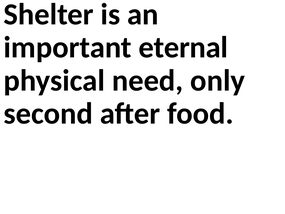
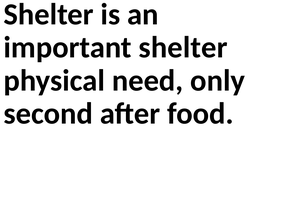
important eternal: eternal -> shelter (183, 47)
